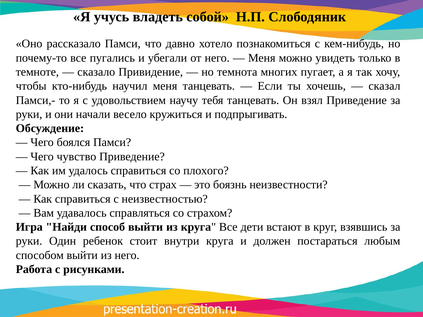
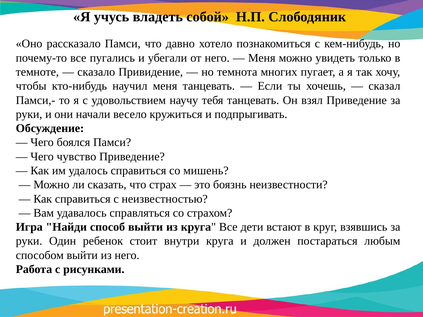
плохого: плохого -> мишень (206, 171)
